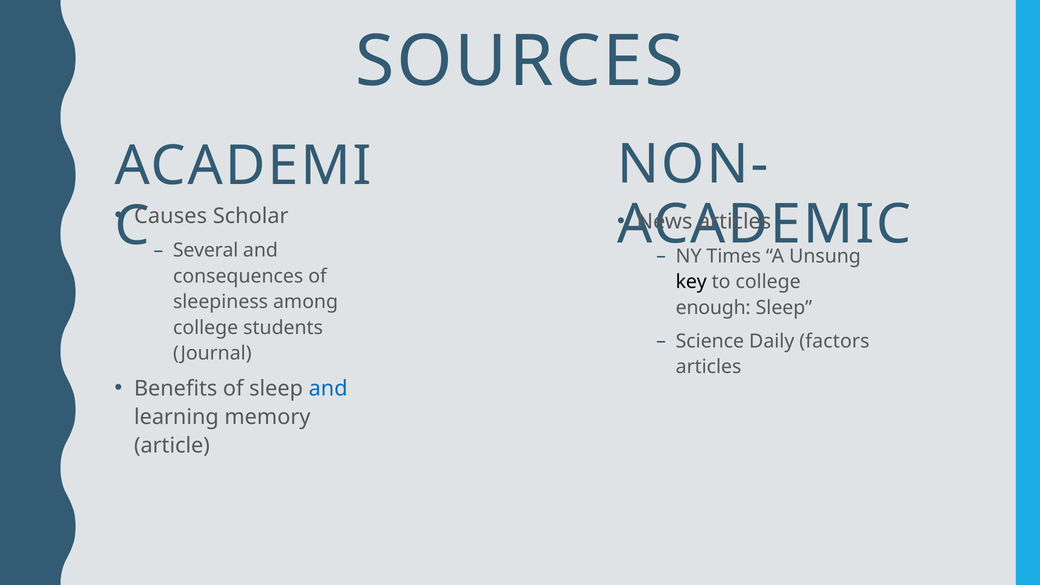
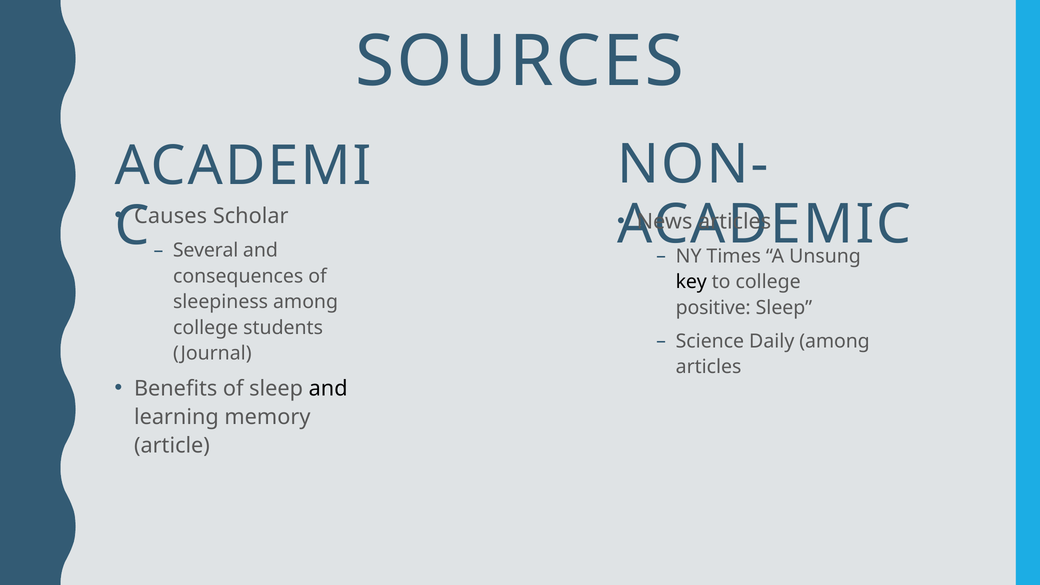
enough: enough -> positive (713, 308)
Daily factors: factors -> among (835, 341)
and colour: blue -> black (328, 388)
